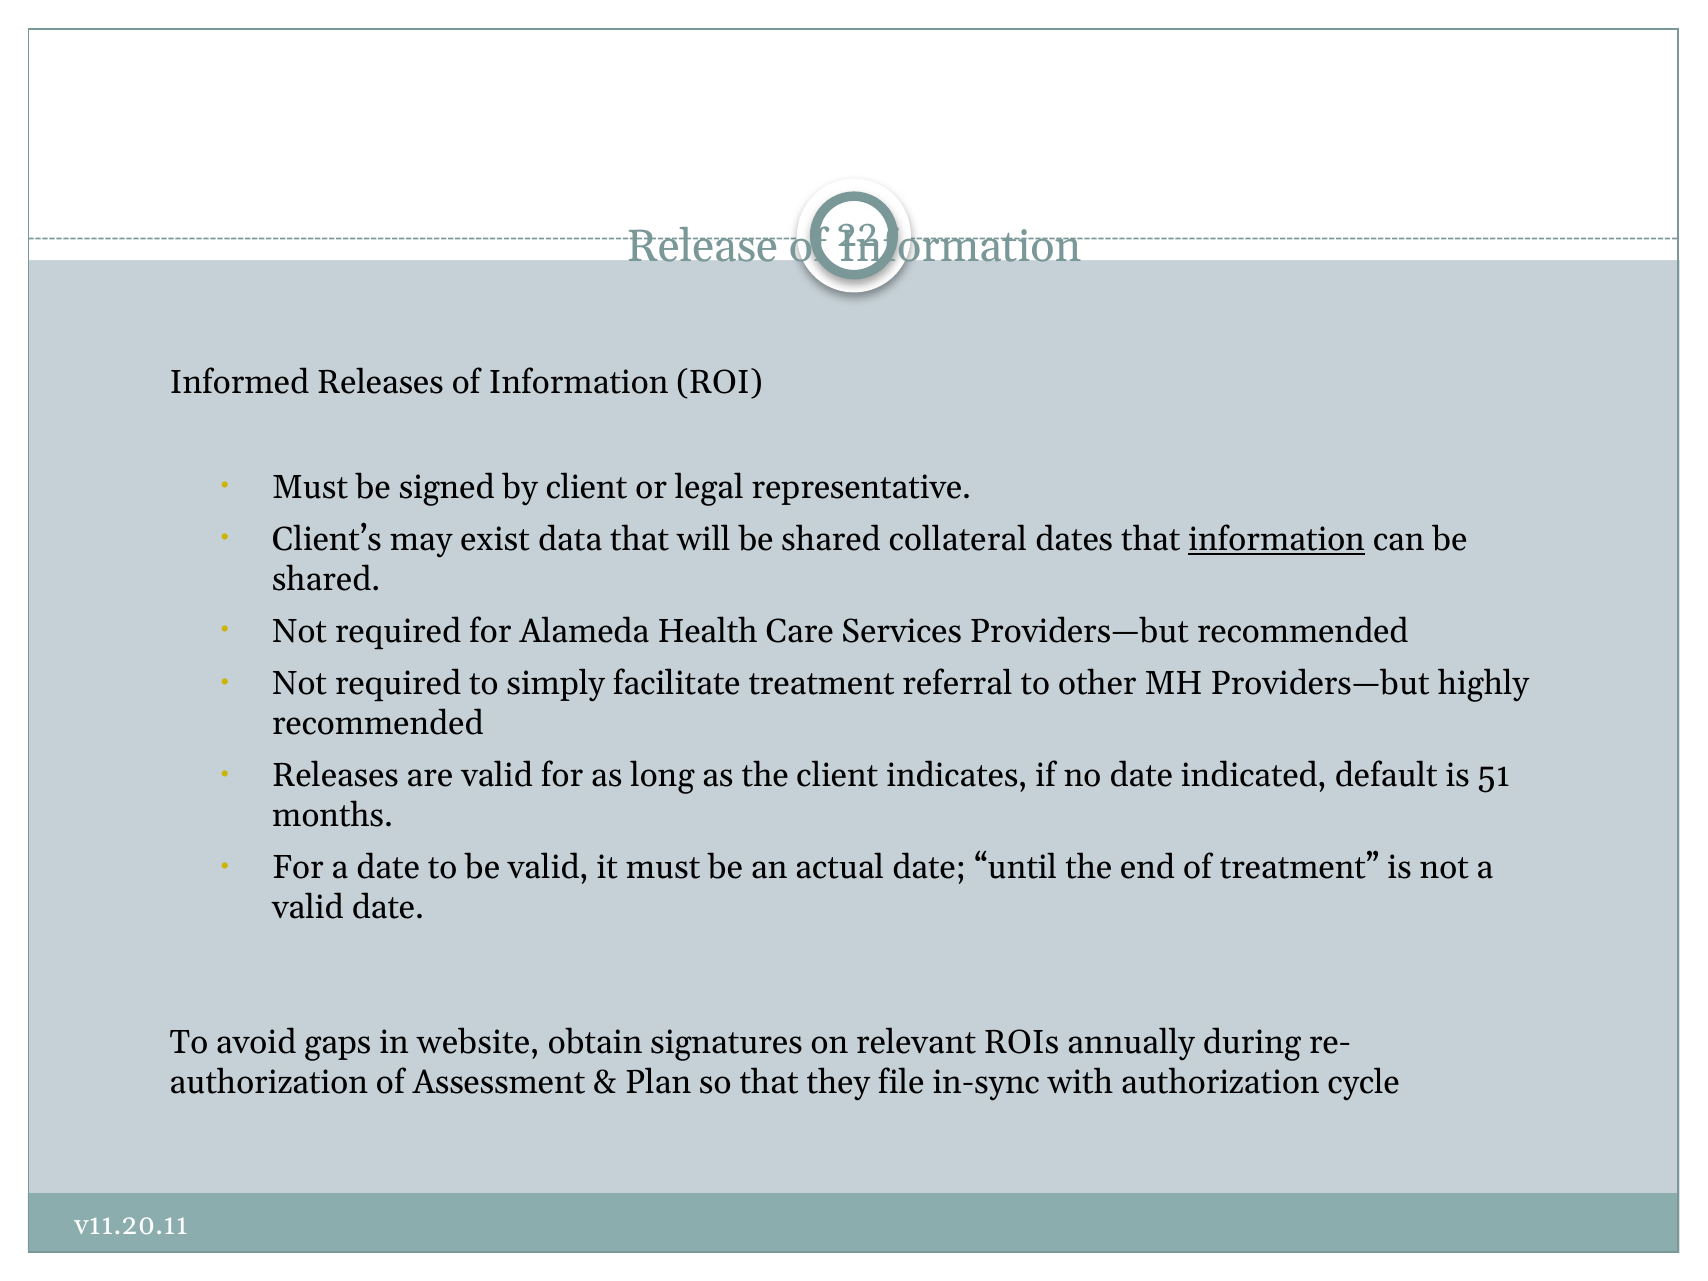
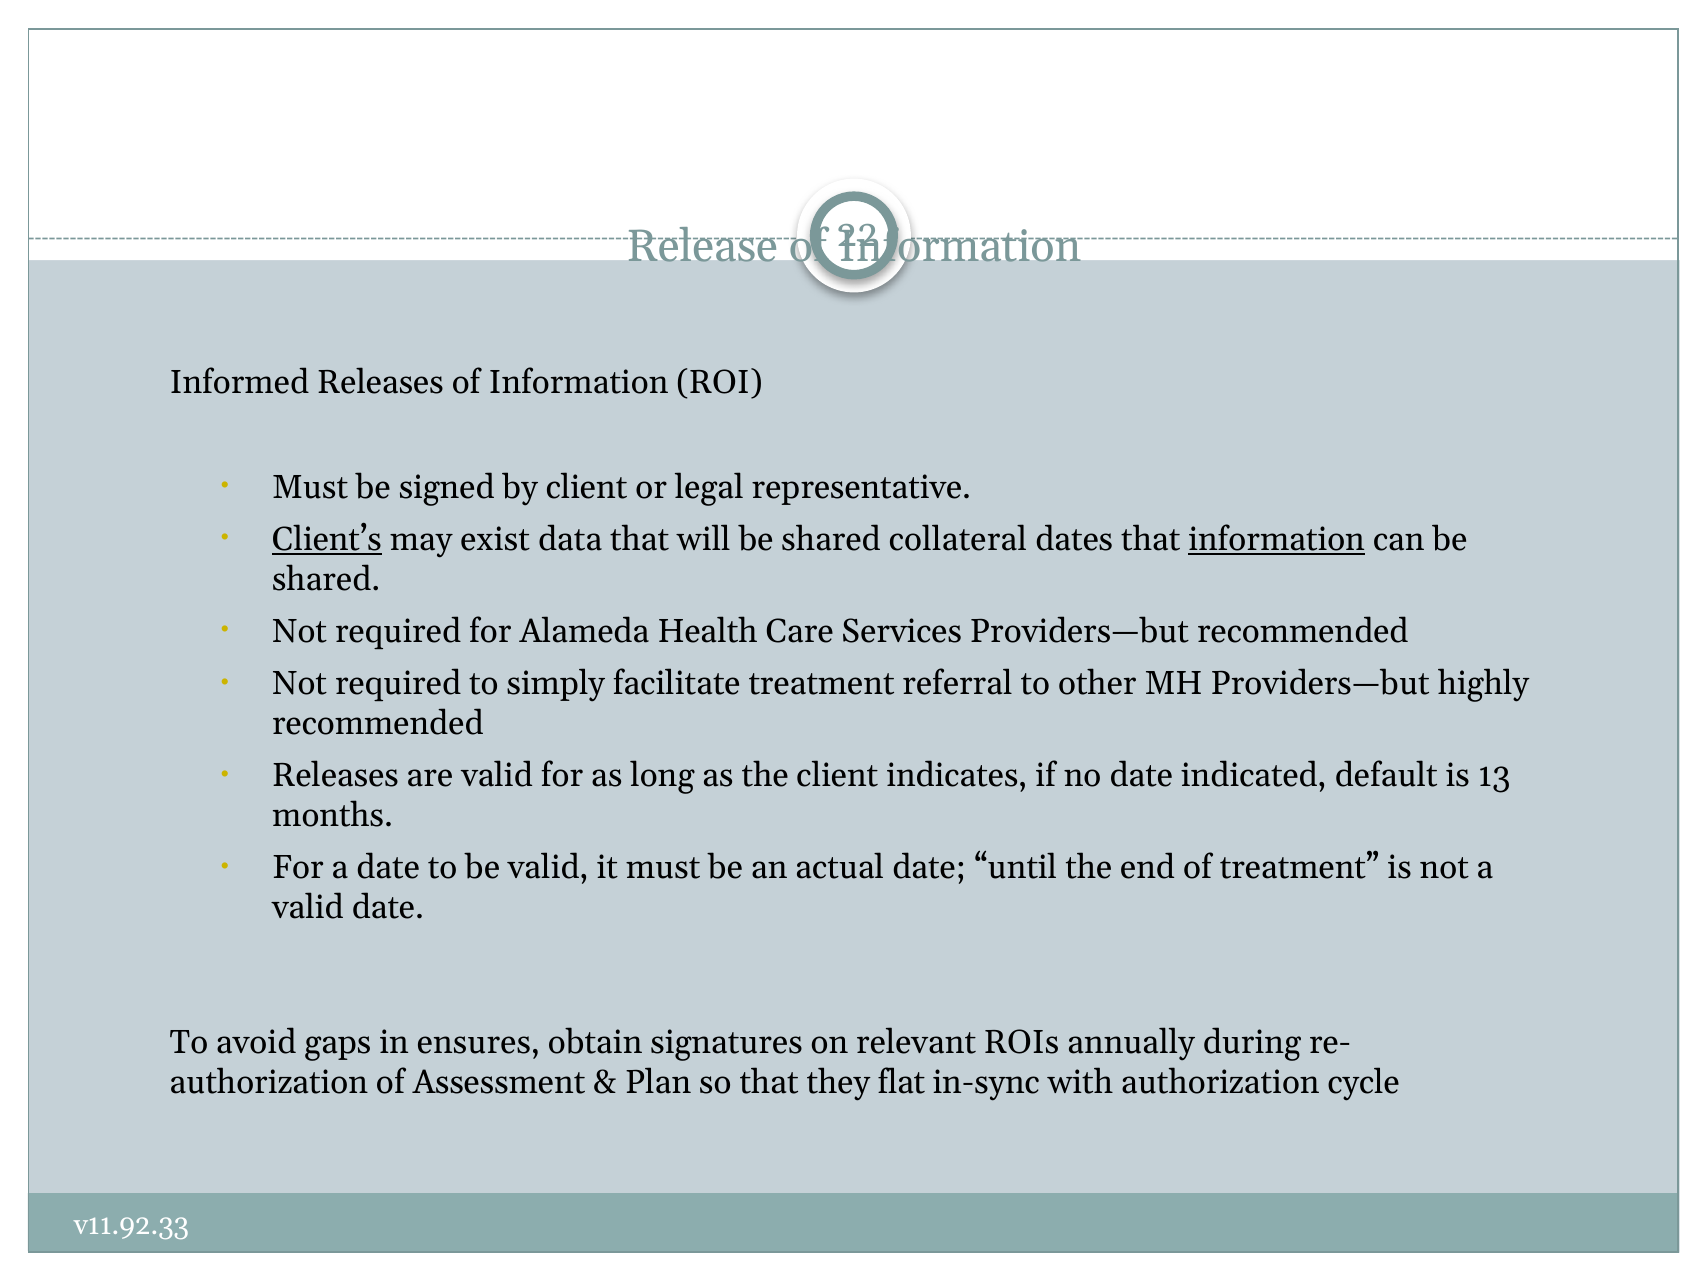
Client’s underline: none -> present (327, 539)
51: 51 -> 13 (1494, 776)
website: website -> ensures (478, 1043)
file: file -> flat (901, 1083)
v11.20.11: v11.20.11 -> v11.92.33 (131, 1225)
